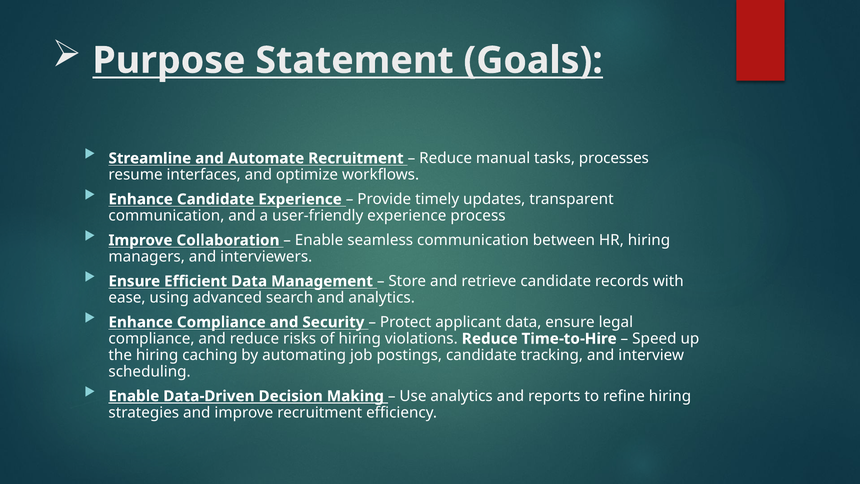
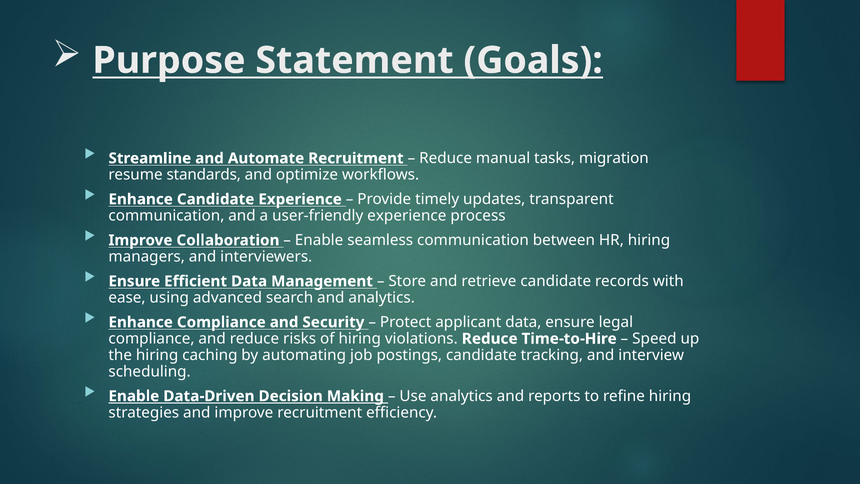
processes: processes -> migration (614, 158)
interfaces: interfaces -> standards (204, 175)
